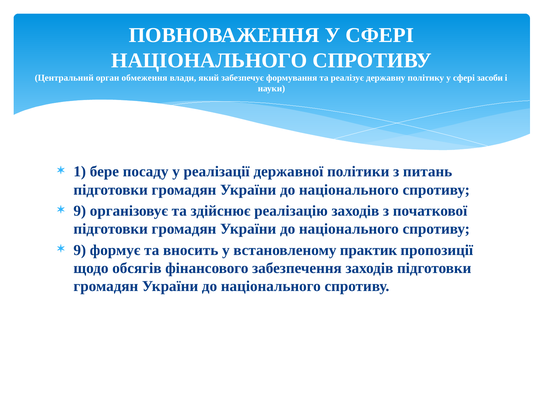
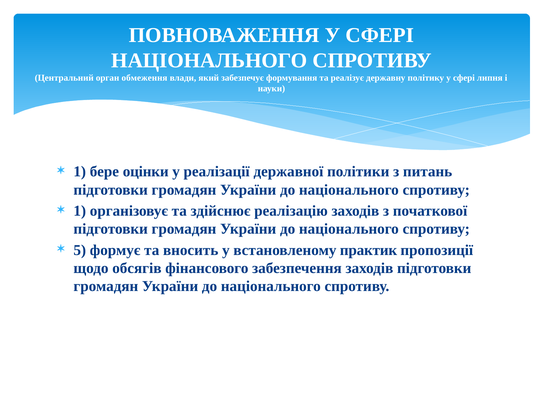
засоби: засоби -> липня (490, 78)
посаду: посаду -> оцінки (146, 172)
9: 9 -> 1 (80, 211)
9: 9 -> 5 (80, 250)
